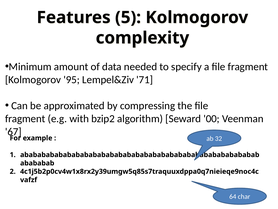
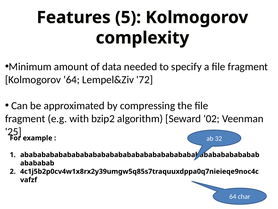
Kolmogorov 95: 95 -> 64 (72, 80)
71: 71 -> 72 (145, 80)
00: 00 -> 02 (212, 118)
67: 67 -> 25 (13, 131)
